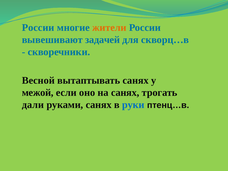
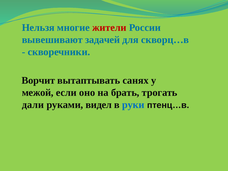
России: России -> Нельзя (38, 28)
жители colour: orange -> red (109, 28)
Весной: Весной -> Ворчит (38, 80)
на санях: санях -> брать (125, 93)
руками санях: санях -> видел (99, 105)
